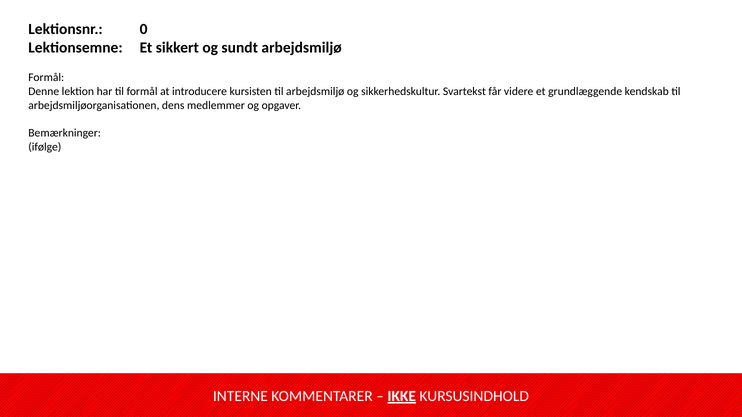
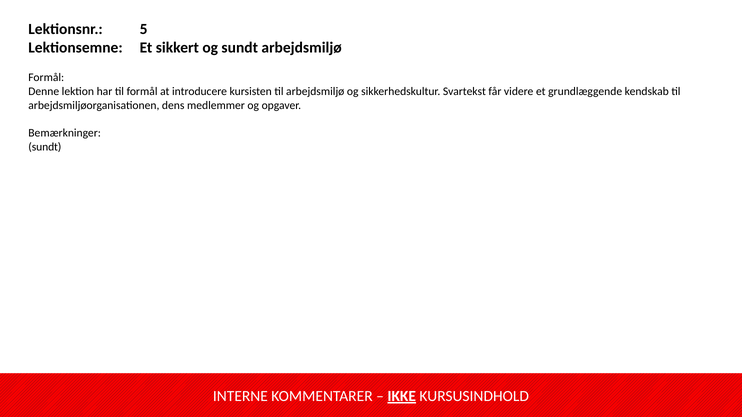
0: 0 -> 5 (144, 29)
ifølge: ifølge -> sundt (45, 147)
